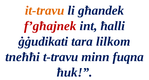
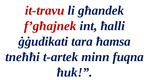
it-travu colour: orange -> red (45, 10)
lilkom: lilkom -> ħamsa (113, 42)
t-travu: t-travu -> t-artek (61, 57)
